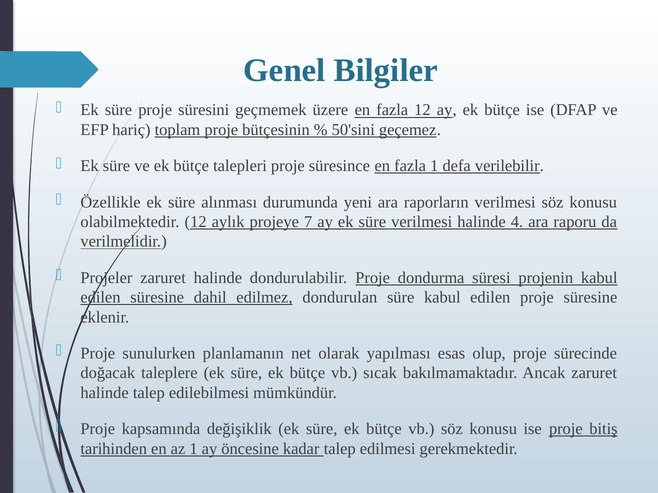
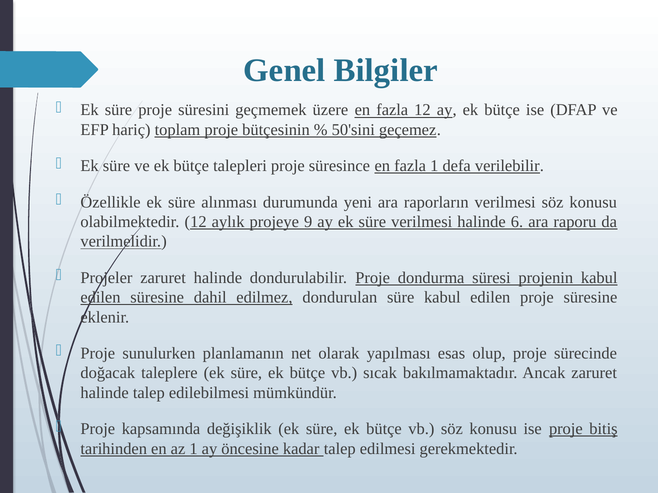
7: 7 -> 9 (308, 222)
4: 4 -> 6 (517, 222)
